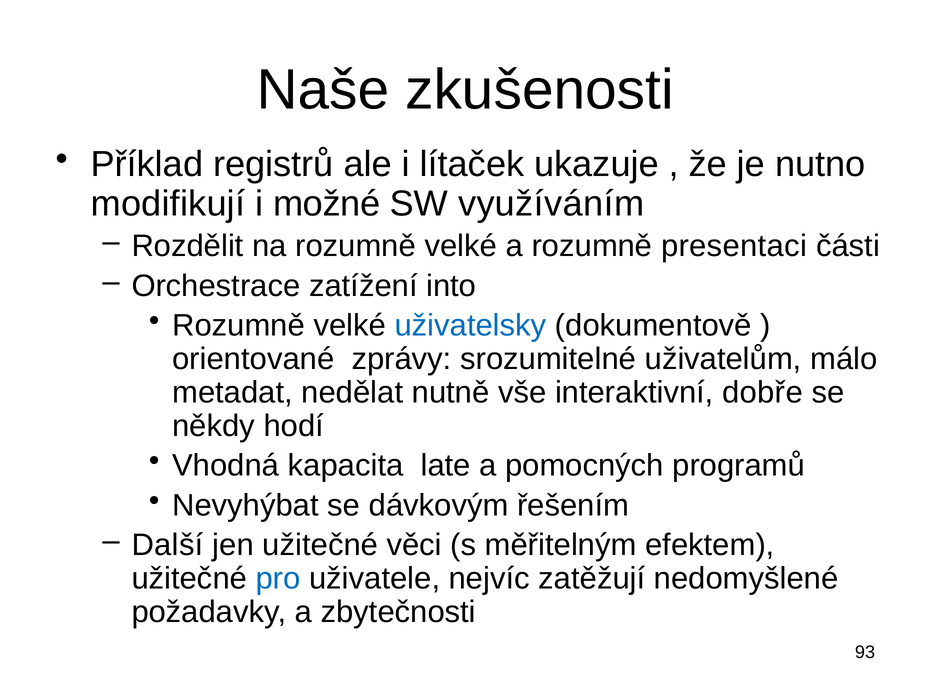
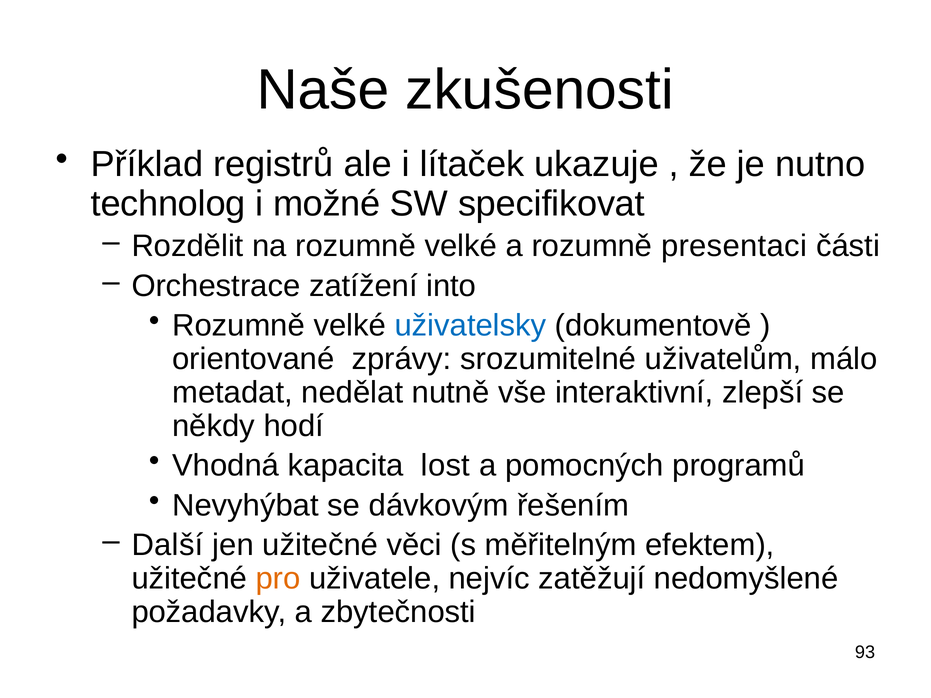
modifikují: modifikují -> technolog (168, 204)
využíváním: využíváním -> specifikovat (551, 204)
dobře: dobře -> zlepší (763, 393)
late: late -> lost (445, 466)
pro colour: blue -> orange (278, 579)
